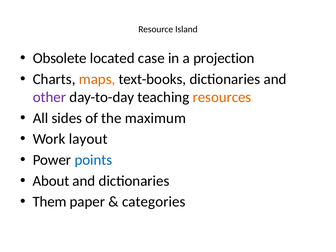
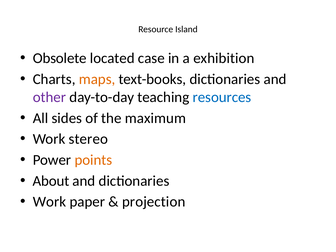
projection: projection -> exhibition (224, 58)
resources colour: orange -> blue (222, 97)
layout: layout -> stereo (88, 139)
points colour: blue -> orange (93, 160)
Them: Them -> Work (49, 202)
categories: categories -> projection (154, 202)
